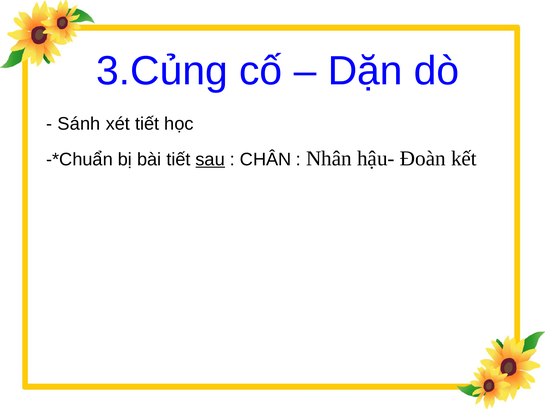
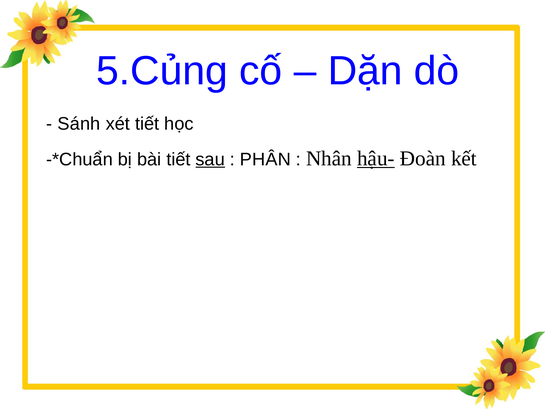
3.Củng: 3.Củng -> 5.Củng (162, 71)
CHÂN: CHÂN -> PHÂN (265, 159)
hậu- underline: none -> present (376, 158)
